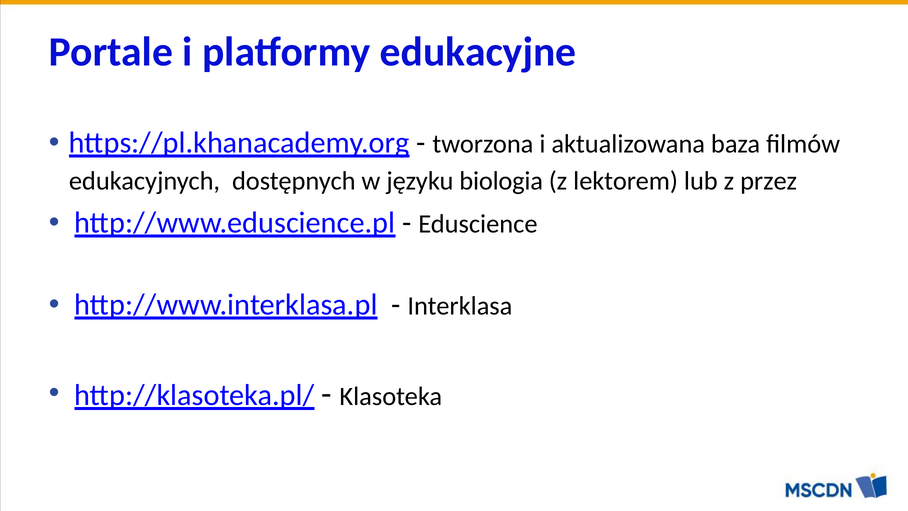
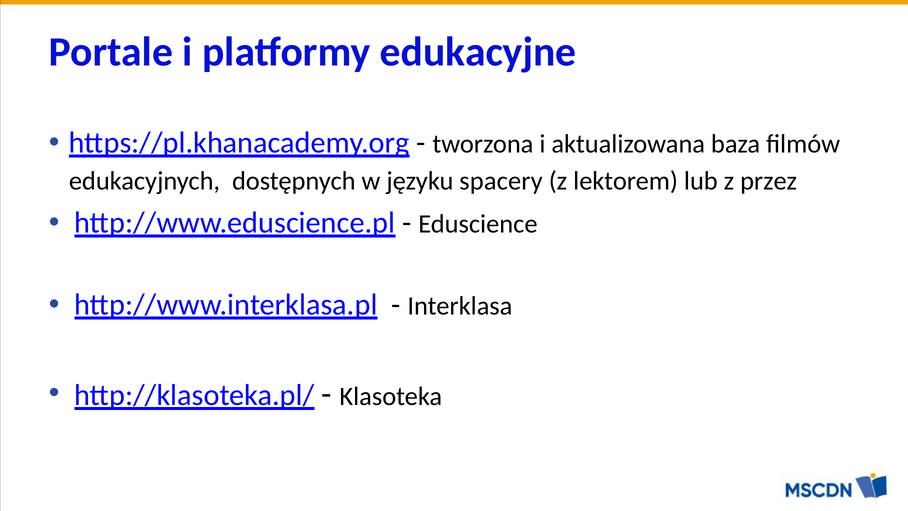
biologia: biologia -> spacery (501, 181)
